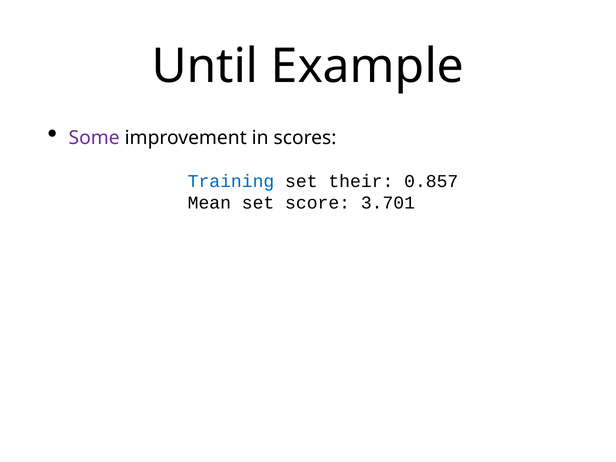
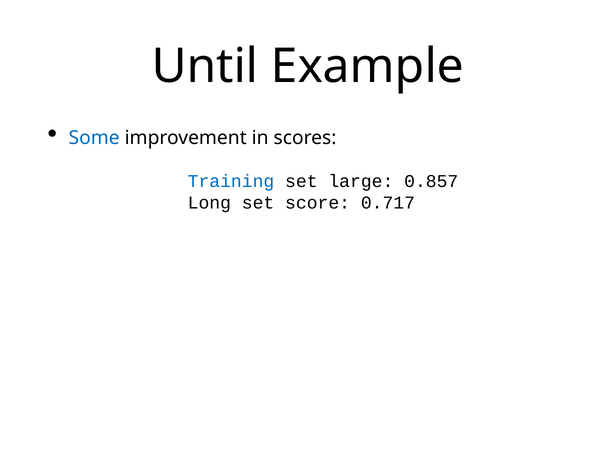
Some colour: purple -> blue (94, 138)
their: their -> large (361, 181)
Mean: Mean -> Long (209, 203)
3.701: 3.701 -> 0.717 (388, 203)
